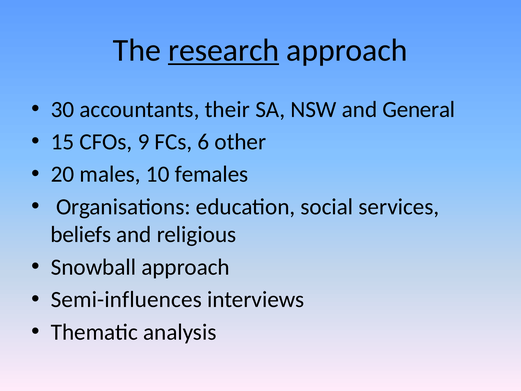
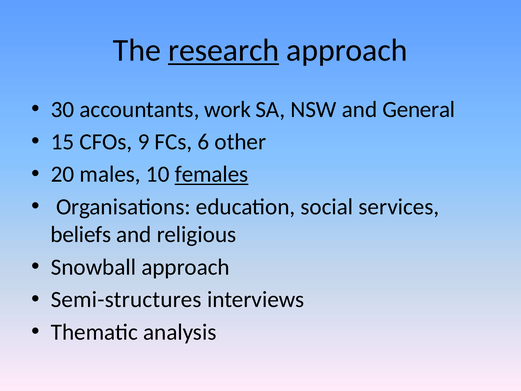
their: their -> work (228, 109)
females underline: none -> present (211, 174)
Semi-influences: Semi-influences -> Semi-structures (126, 299)
